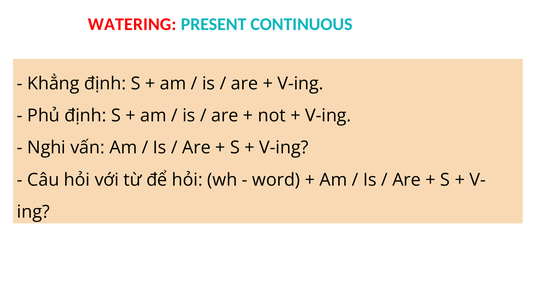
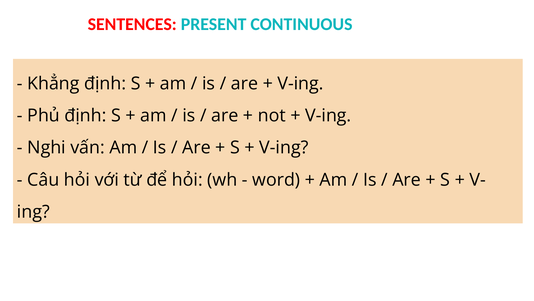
WATERING: WATERING -> SENTENCES (132, 24)
